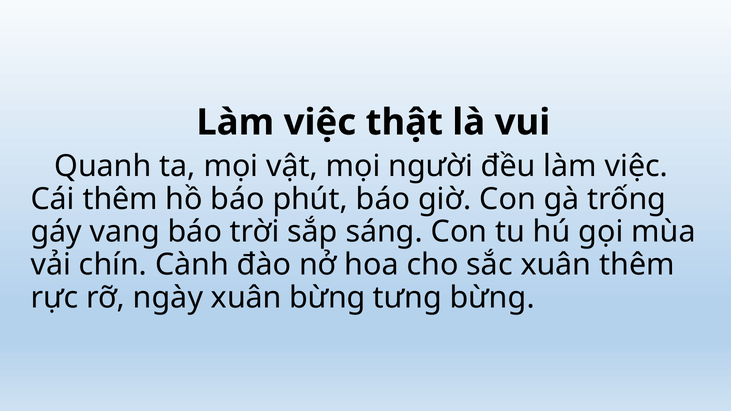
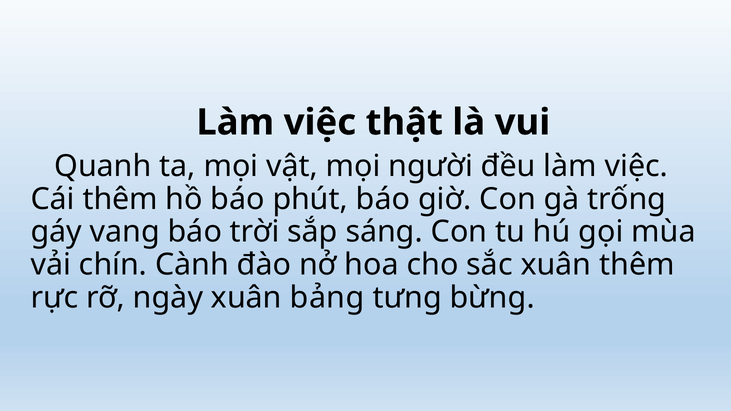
xuân bừng: bừng -> bảng (327, 298)
